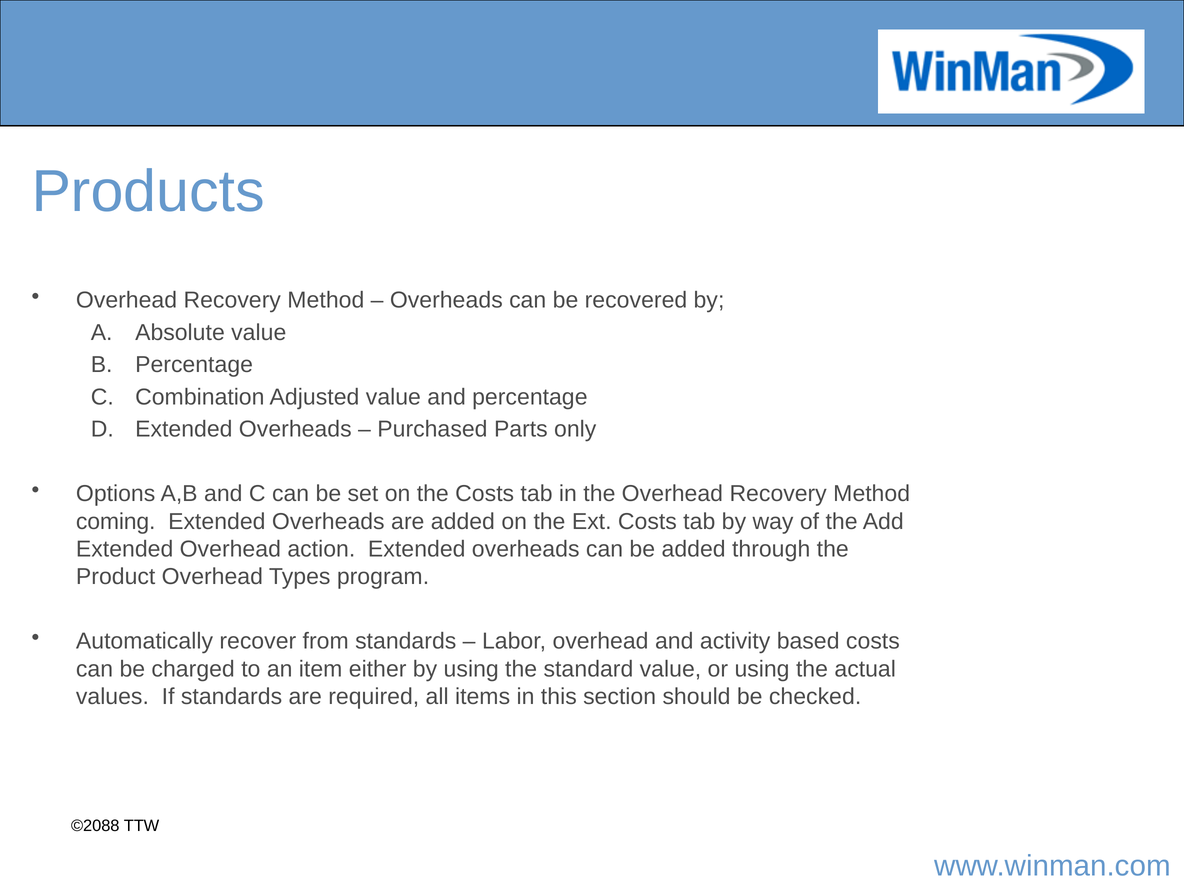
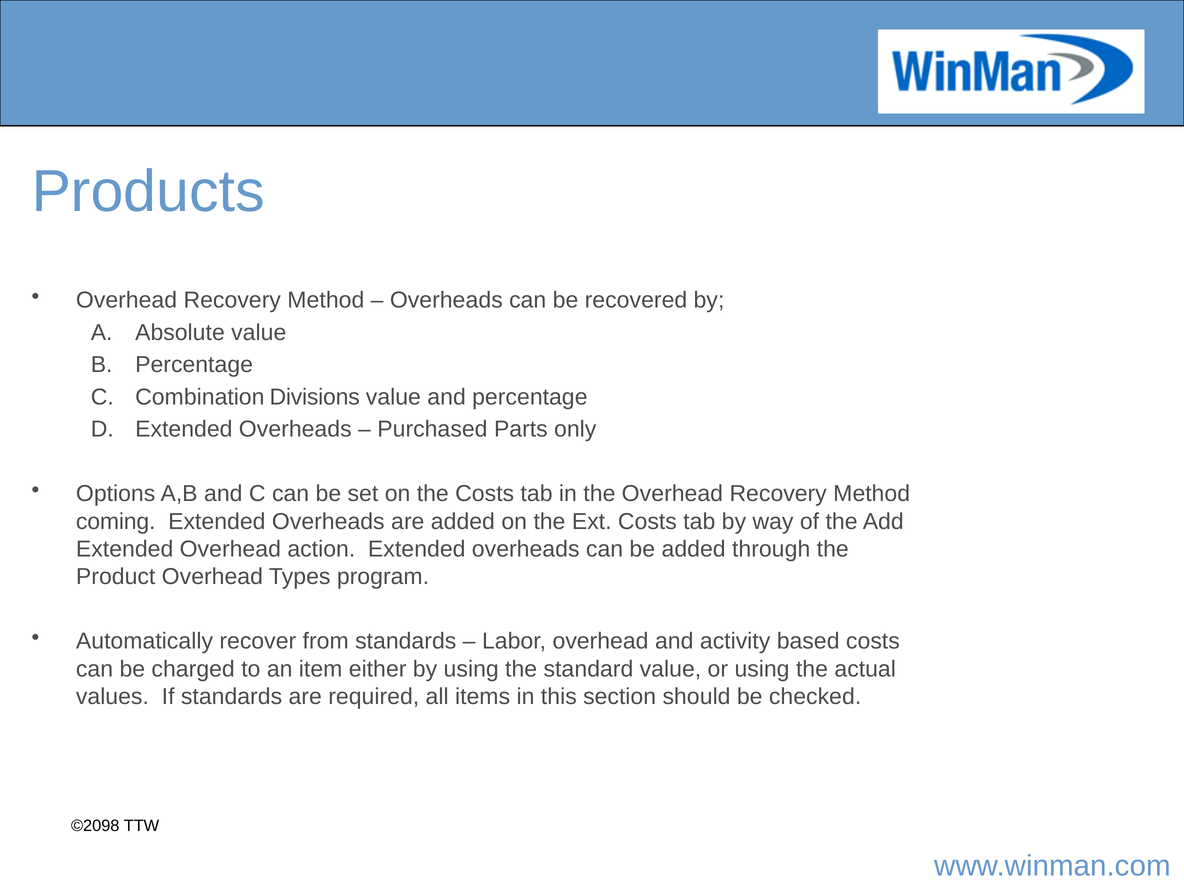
Adjusted: Adjusted -> Divisions (315, 397)
©2088: ©2088 -> ©2098 (95, 826)
